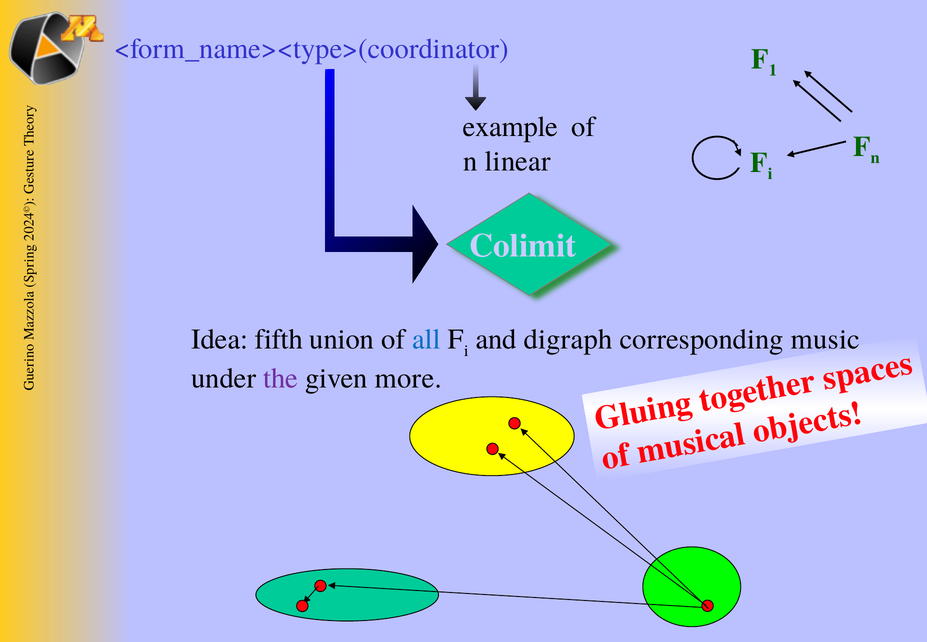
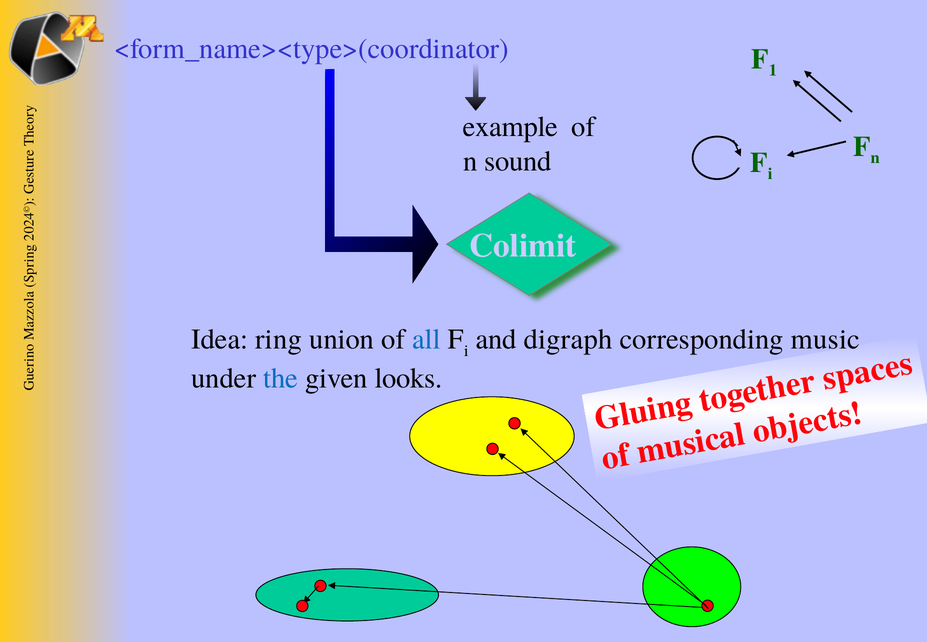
linear: linear -> sound (518, 161)
fifth: fifth -> ring (279, 340)
the colour: purple -> blue (281, 378)
more: more -> looks (408, 378)
